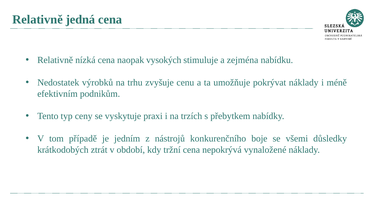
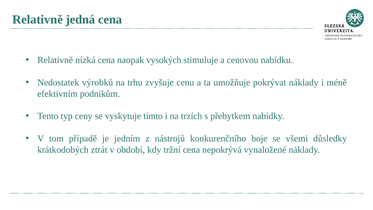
zejména: zejména -> cenovou (243, 60)
praxi: praxi -> tímto (153, 116)
